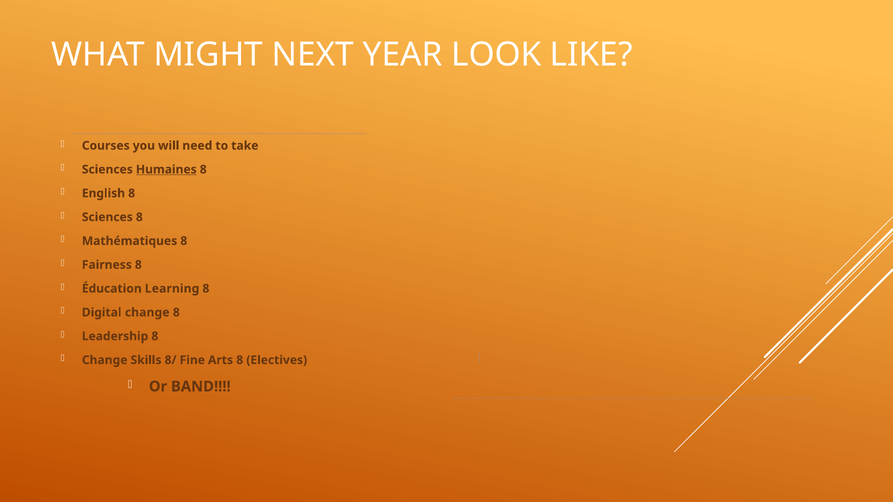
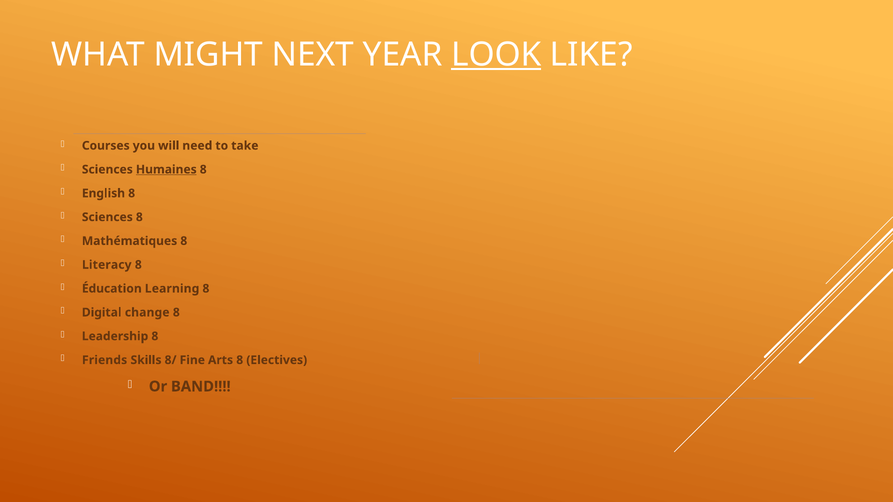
LOOK underline: none -> present (496, 55)
Fairness: Fairness -> Literacy (107, 265)
Change: Change -> Friends (105, 360)
